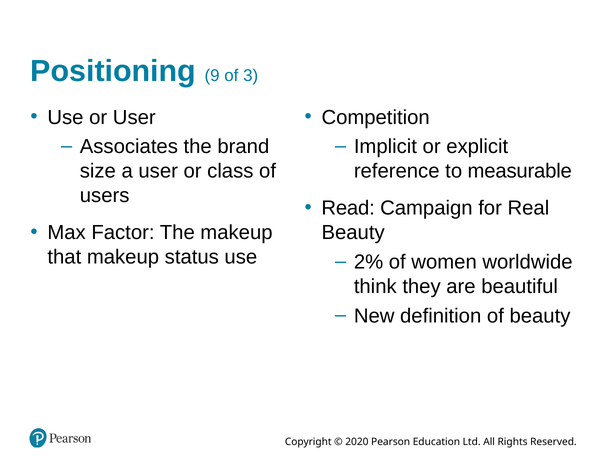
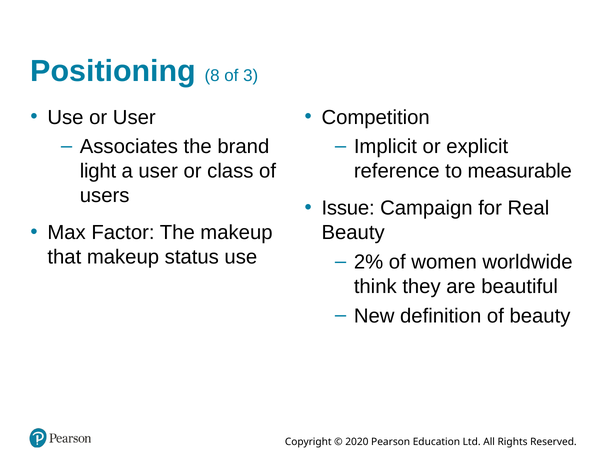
9: 9 -> 8 (212, 76)
size: size -> light (98, 171)
Read: Read -> Issue (348, 208)
